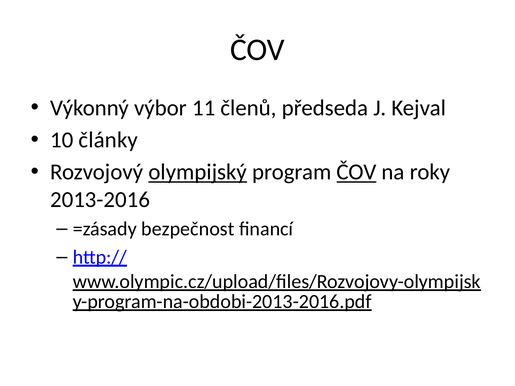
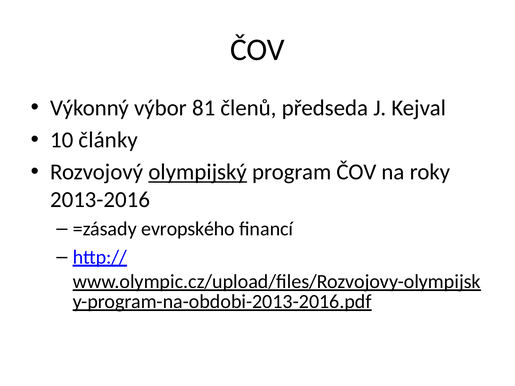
11: 11 -> 81 (204, 108)
ČOV underline: present -> none (357, 172)
bezpečnost: bezpečnost -> evropského (188, 229)
